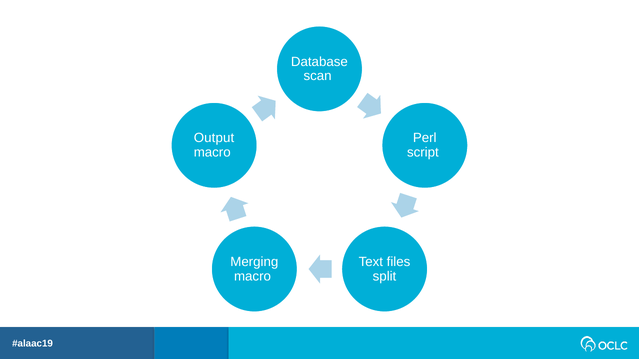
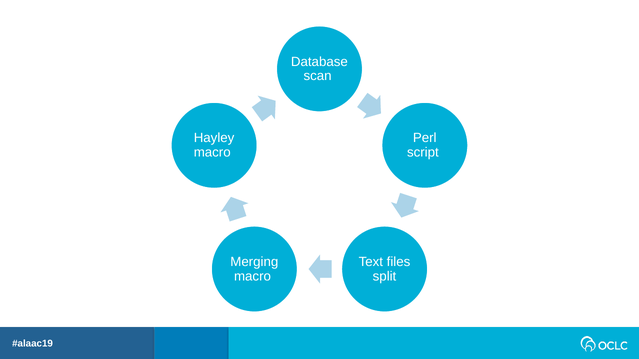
Output: Output -> Hayley (214, 138)
